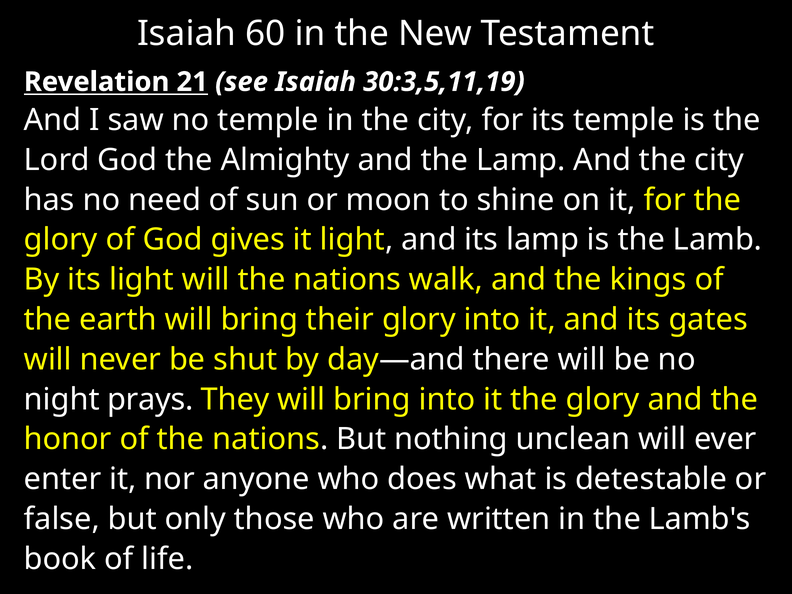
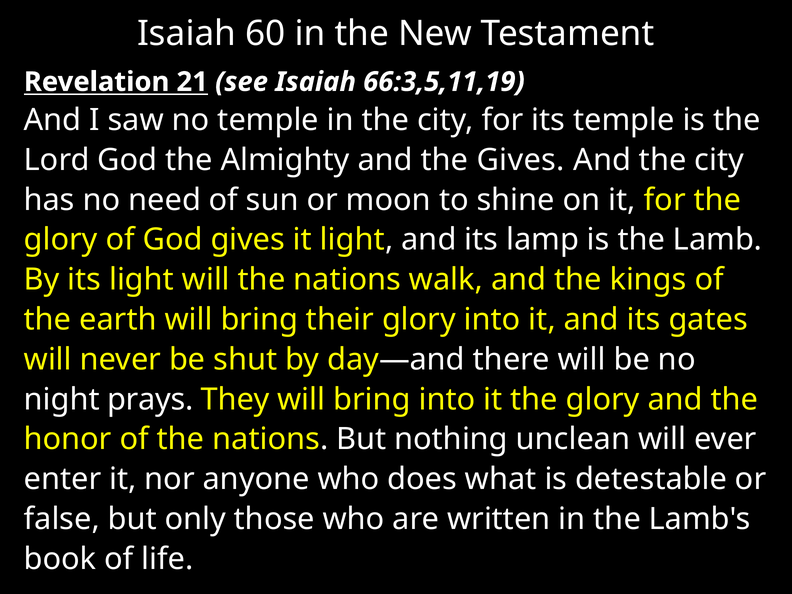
30:3,5,11,19: 30:3,5,11,19 -> 66:3,5,11,19 (444, 82)
the Lamp: Lamp -> Gives (521, 160)
